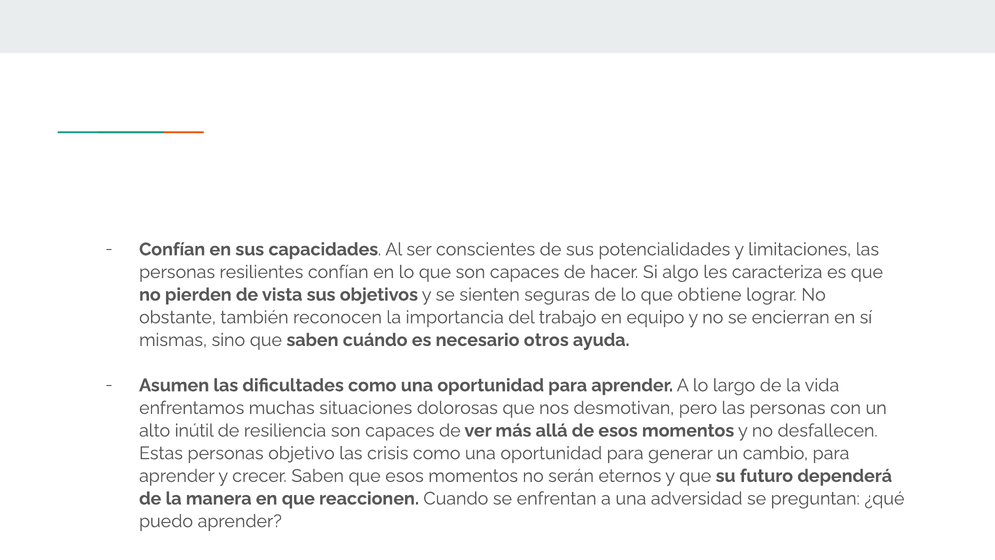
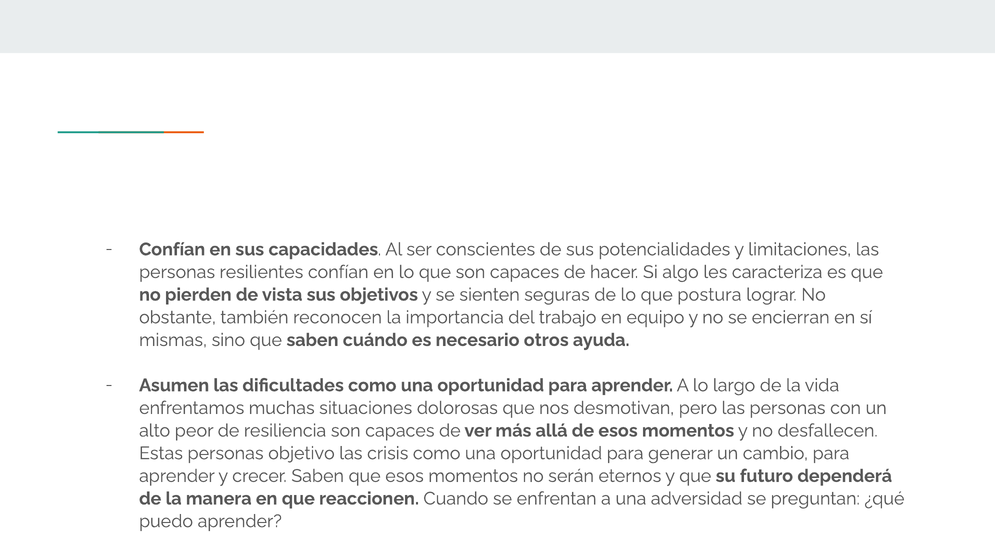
obtiene: obtiene -> postura (709, 295)
inútil: inútil -> peor (194, 430)
